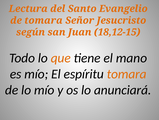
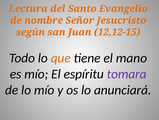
de tomara: tomara -> nombre (44, 20)
18,12-15: 18,12-15 -> 12,12-15 (117, 32)
tomara colour: orange -> purple (127, 74)
